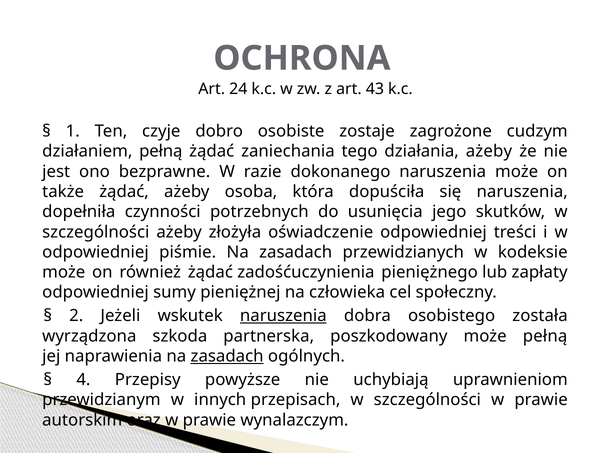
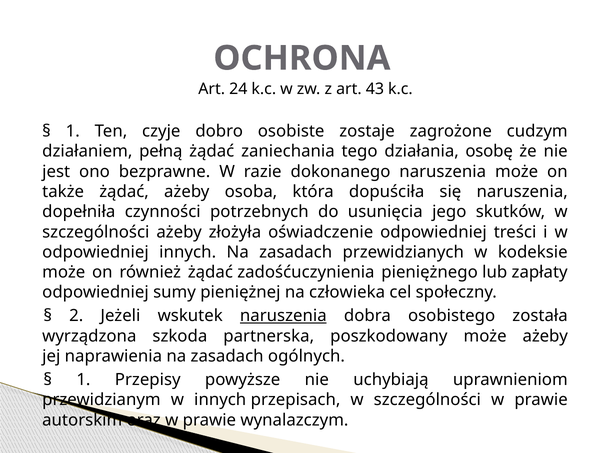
działania ażeby: ażeby -> osobę (489, 151)
odpowiedniej piśmie: piśmie -> innych (188, 252)
może pełną: pełną -> ażeby (545, 336)
zasadach underline: present -> none (227, 356)
4: 4 -> 1 (83, 380)
